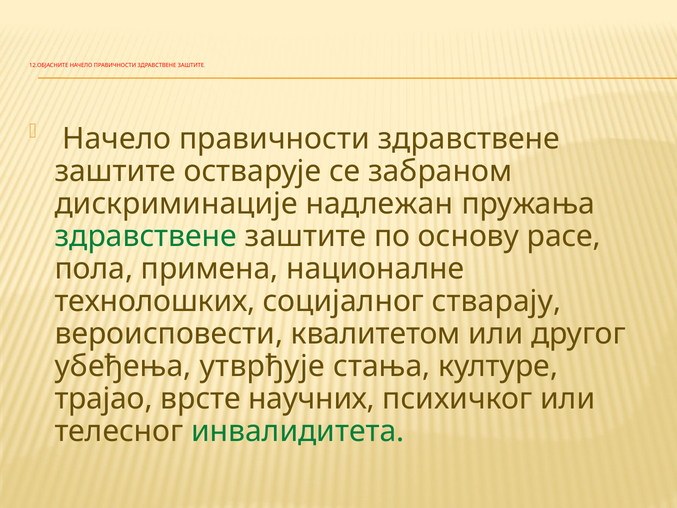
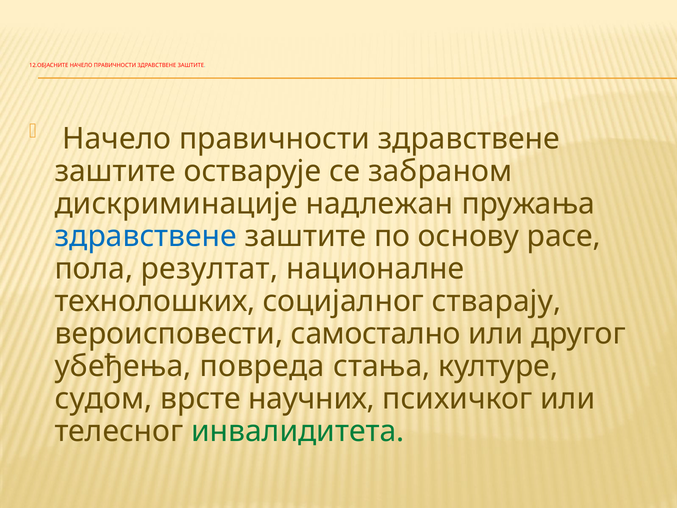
здравствене colour: green -> blue (146, 236)
примена: примена -> резултат (210, 269)
квалитетом: квалитетом -> самостално (376, 334)
утврђује: утврђује -> повреда (262, 366)
трајао: трајао -> судом (104, 399)
